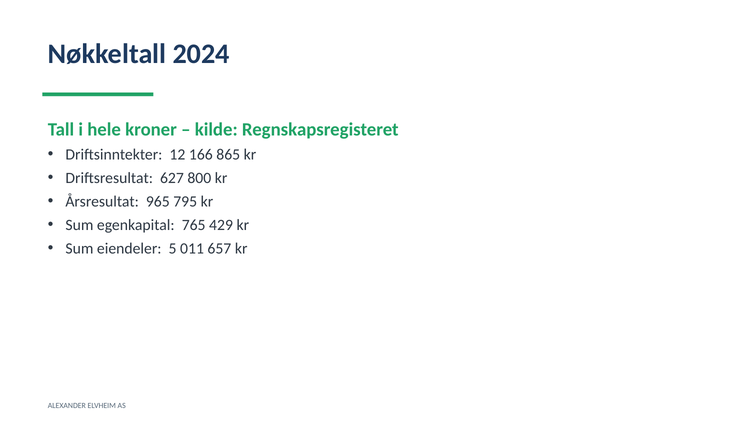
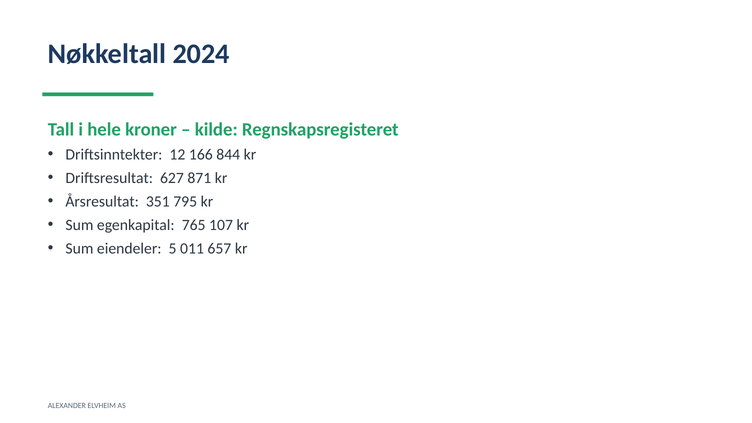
865: 865 -> 844 (228, 155)
800: 800 -> 871 (199, 178)
965: 965 -> 351 (158, 202)
429: 429 -> 107 (221, 225)
